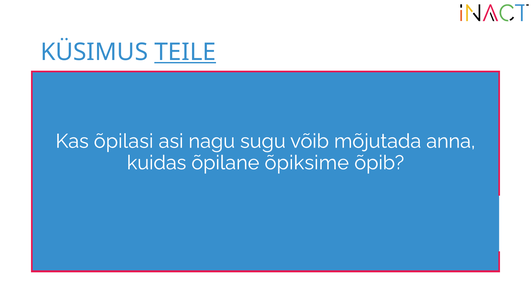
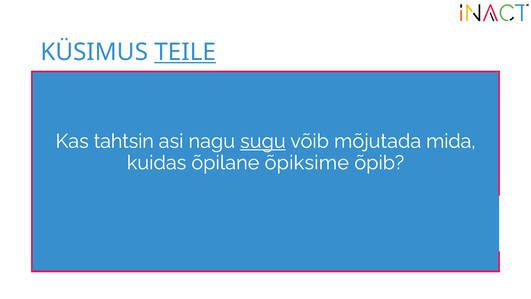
õpilasi: õpilasi -> tahtsin (124, 141)
sugu underline: none -> present (263, 141)
anna: anna -> mida (451, 141)
